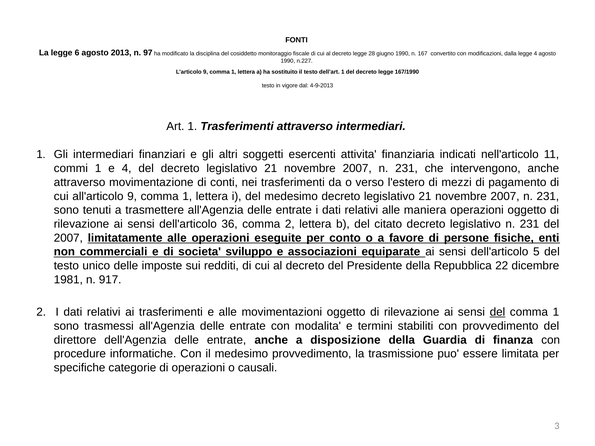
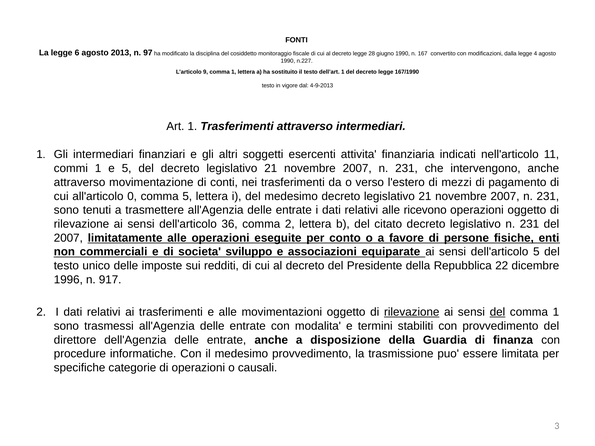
e 4: 4 -> 5 (127, 168)
all'articolo 9: 9 -> 0 (132, 196)
1: 1 -> 5 (187, 196)
maniera: maniera -> ricevono (425, 210)
1981: 1981 -> 1996 (68, 280)
rilevazione underline: none -> present (412, 312)
